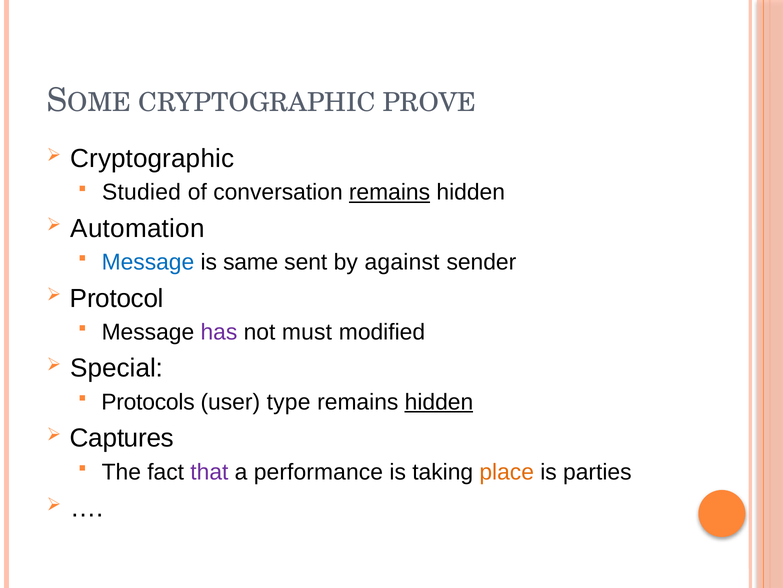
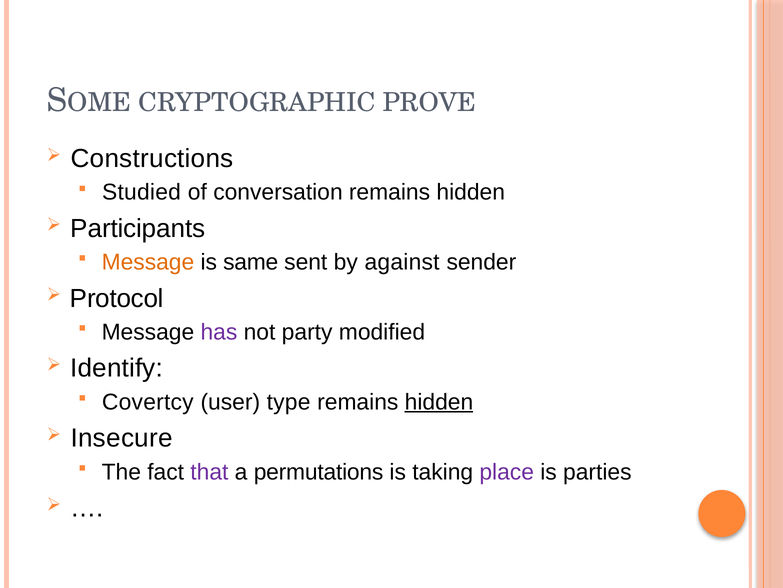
Cryptographic: Cryptographic -> Constructions (152, 158)
remains underline: present -> none (389, 192)
Automation: Automation -> Participants (138, 228)
Message colour: blue -> orange (148, 262)
must: must -> party (307, 332)
Special: Special -> Identify (117, 368)
Protocols: Protocols -> Covertcy (148, 402)
Captures: Captures -> Insecure (122, 438)
performance: performance -> permutations (319, 471)
place colour: orange -> purple (507, 471)
